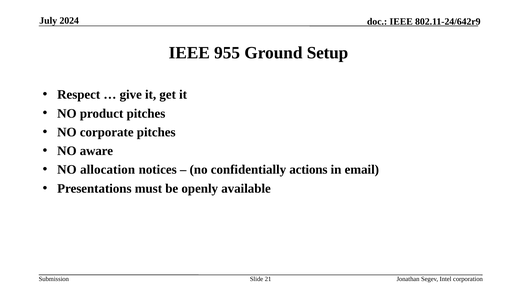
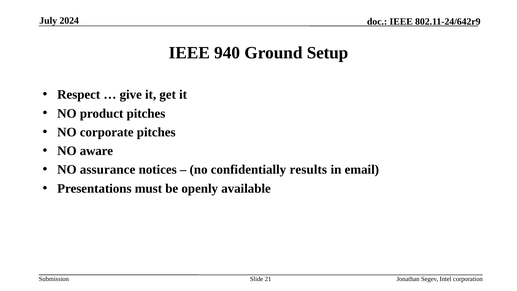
955: 955 -> 940 (227, 53)
allocation: allocation -> assurance (108, 170)
actions: actions -> results (308, 170)
